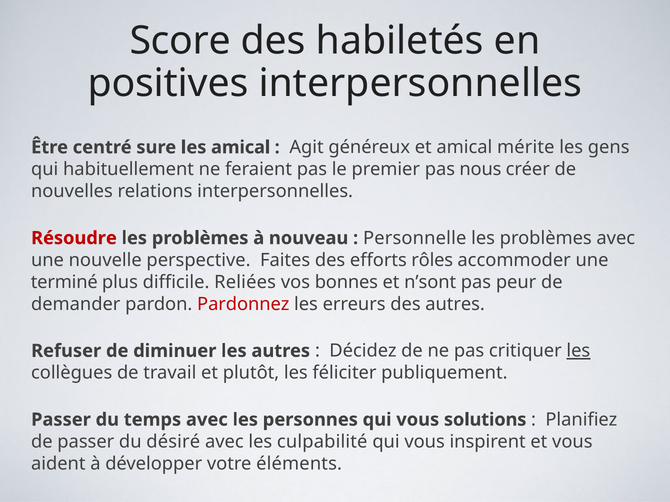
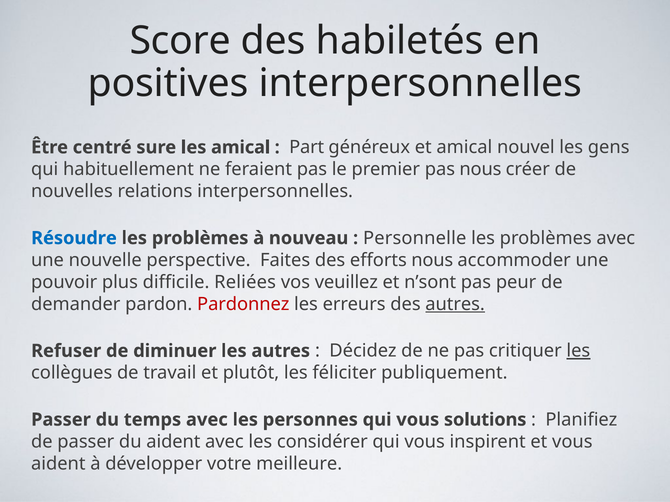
Agit: Agit -> Part (307, 147)
mérite: mérite -> nouvel (526, 147)
Résoudre colour: red -> blue (74, 238)
efforts rôles: rôles -> nous (432, 260)
terminé: terminé -> pouvoir (64, 282)
bonnes: bonnes -> veuillez (346, 282)
autres underline: none -> present (455, 304)
du désiré: désiré -> aident (173, 442)
culpabilité: culpabilité -> considérer (322, 442)
éléments: éléments -> meilleure (299, 464)
